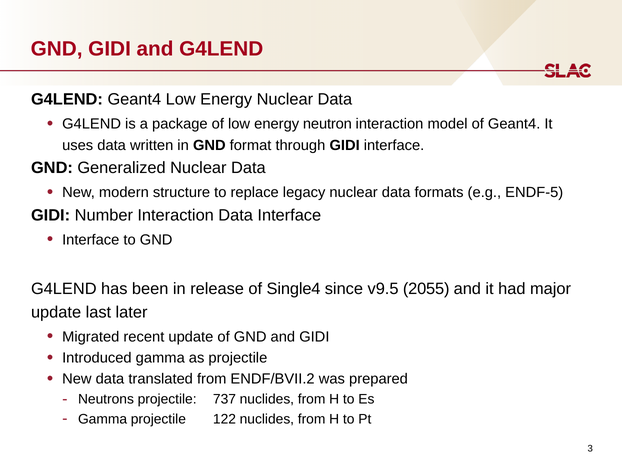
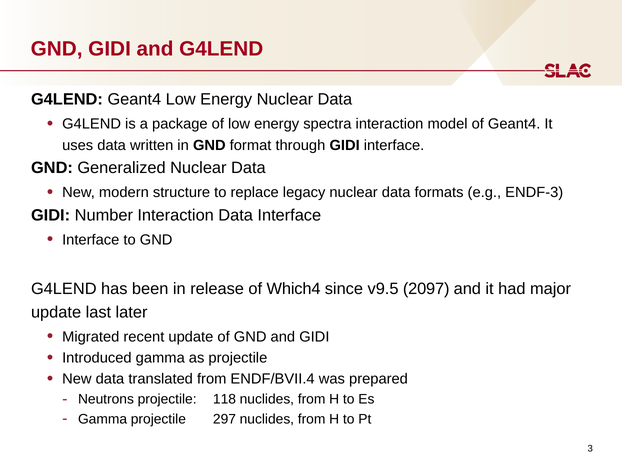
neutron: neutron -> spectra (327, 124)
ENDF-5: ENDF-5 -> ENDF-3 (534, 193)
Single4: Single4 -> Which4 (294, 289)
2055: 2055 -> 2097 (426, 289)
ENDF/BVII.2: ENDF/BVII.2 -> ENDF/BVII.4 (273, 380)
737: 737 -> 118 (224, 400)
122: 122 -> 297 (224, 420)
